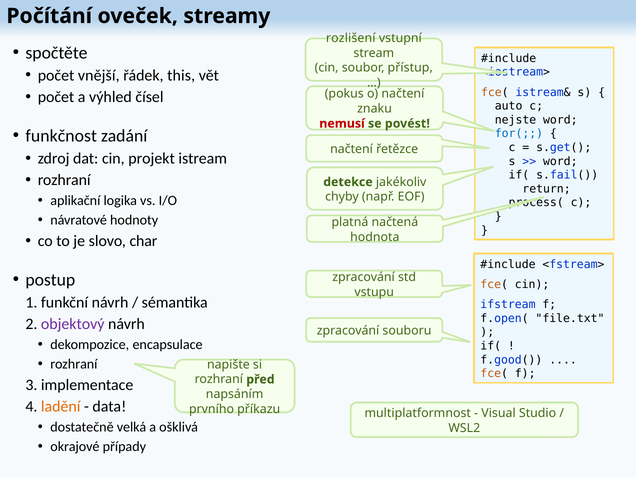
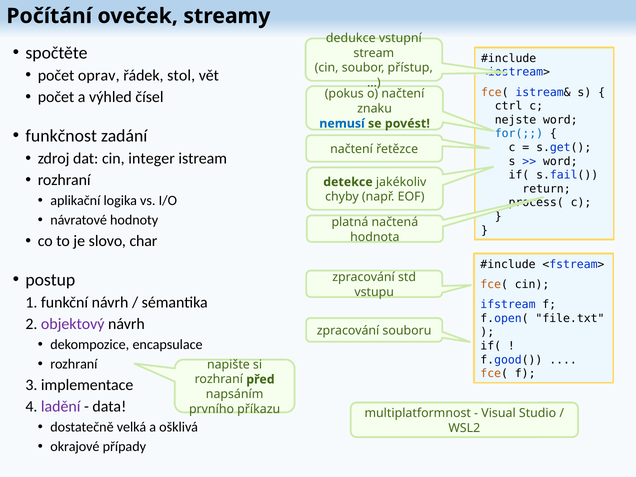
rozlišení: rozlišení -> dedukce (351, 38)
vnější: vnější -> oprav (99, 75)
this: this -> stol (181, 75)
auto: auto -> ctrl (509, 106)
nemusí colour: red -> blue (342, 124)
projekt: projekt -> integer (152, 158)
ladění colour: orange -> purple (61, 407)
